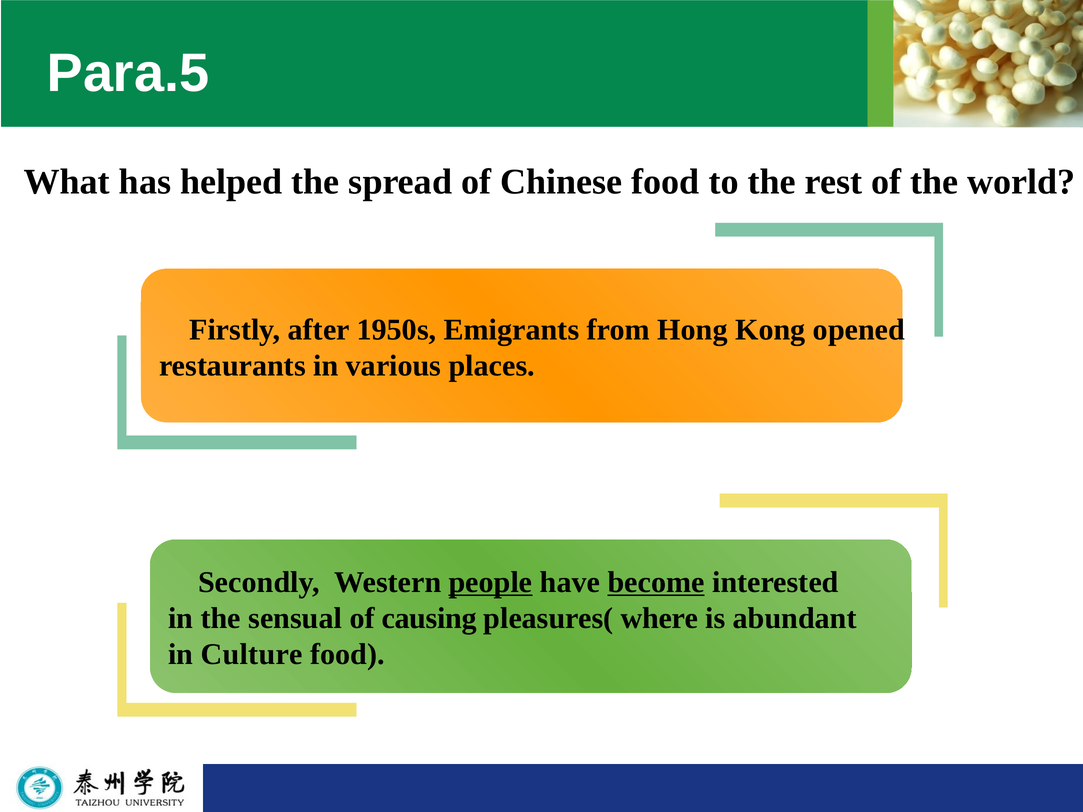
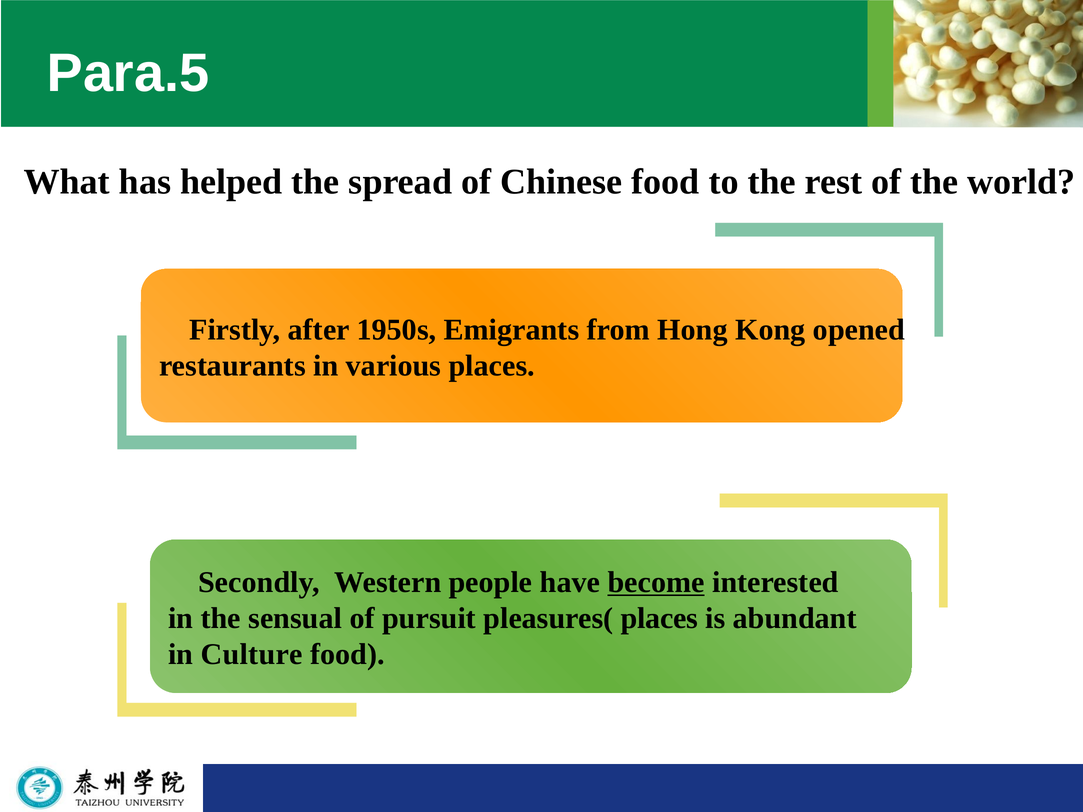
people underline: present -> none (491, 582)
causing: causing -> pursuit (429, 619)
pleasures( where: where -> places (659, 619)
